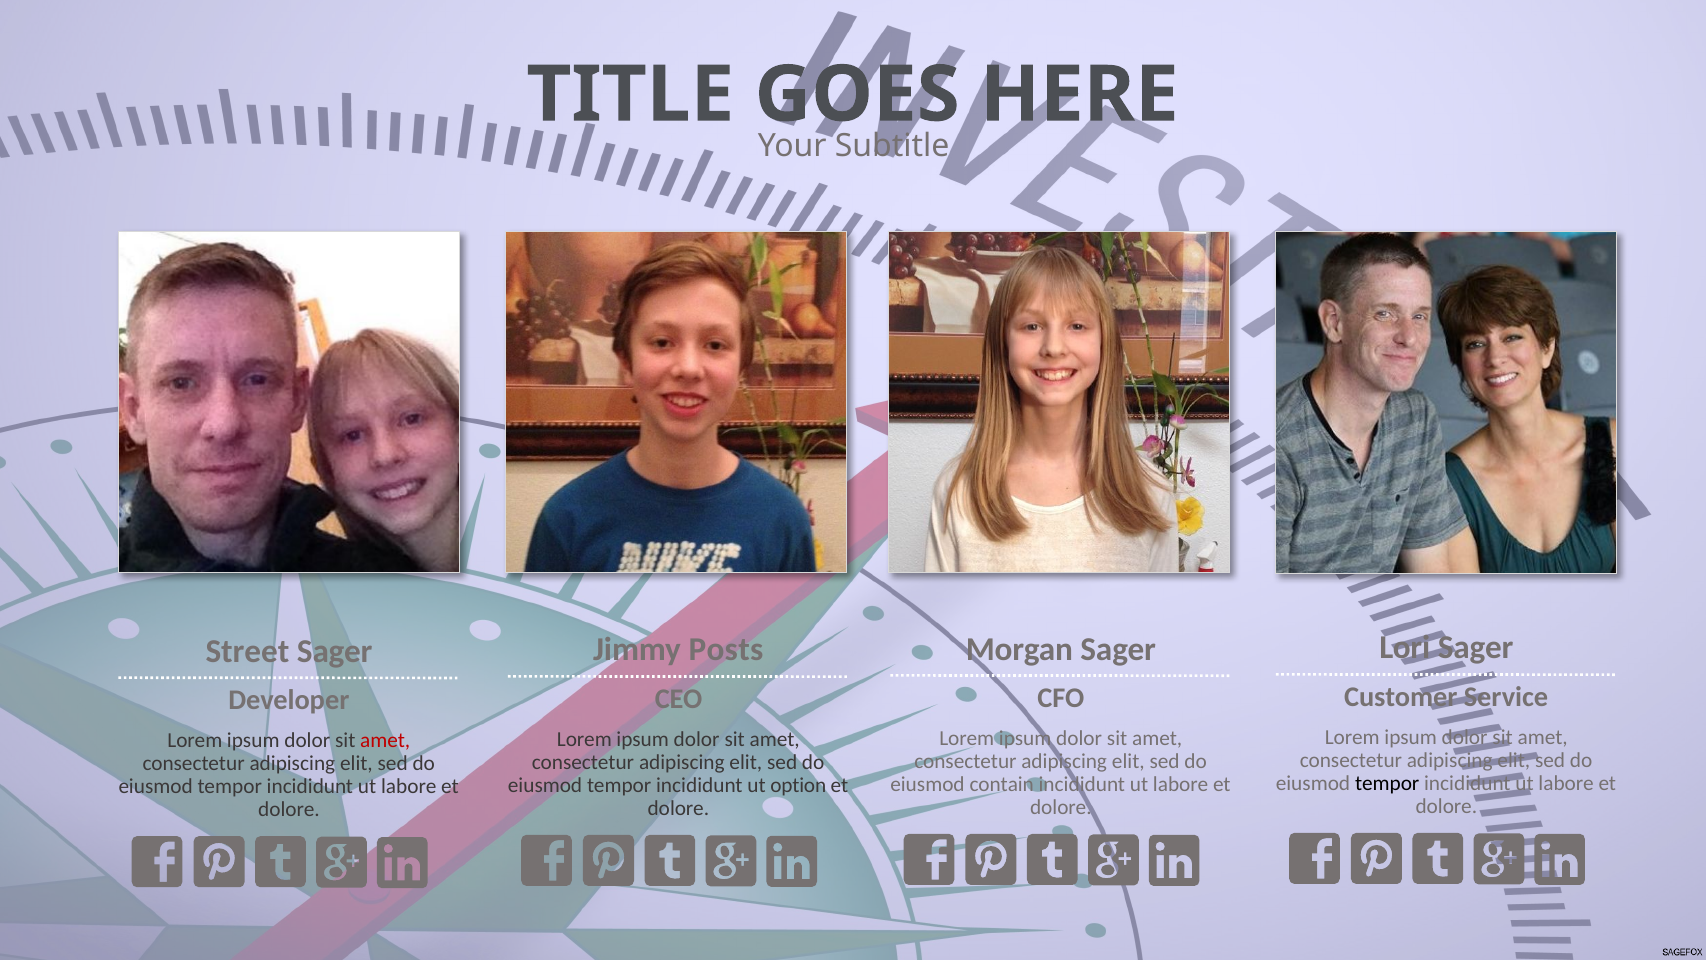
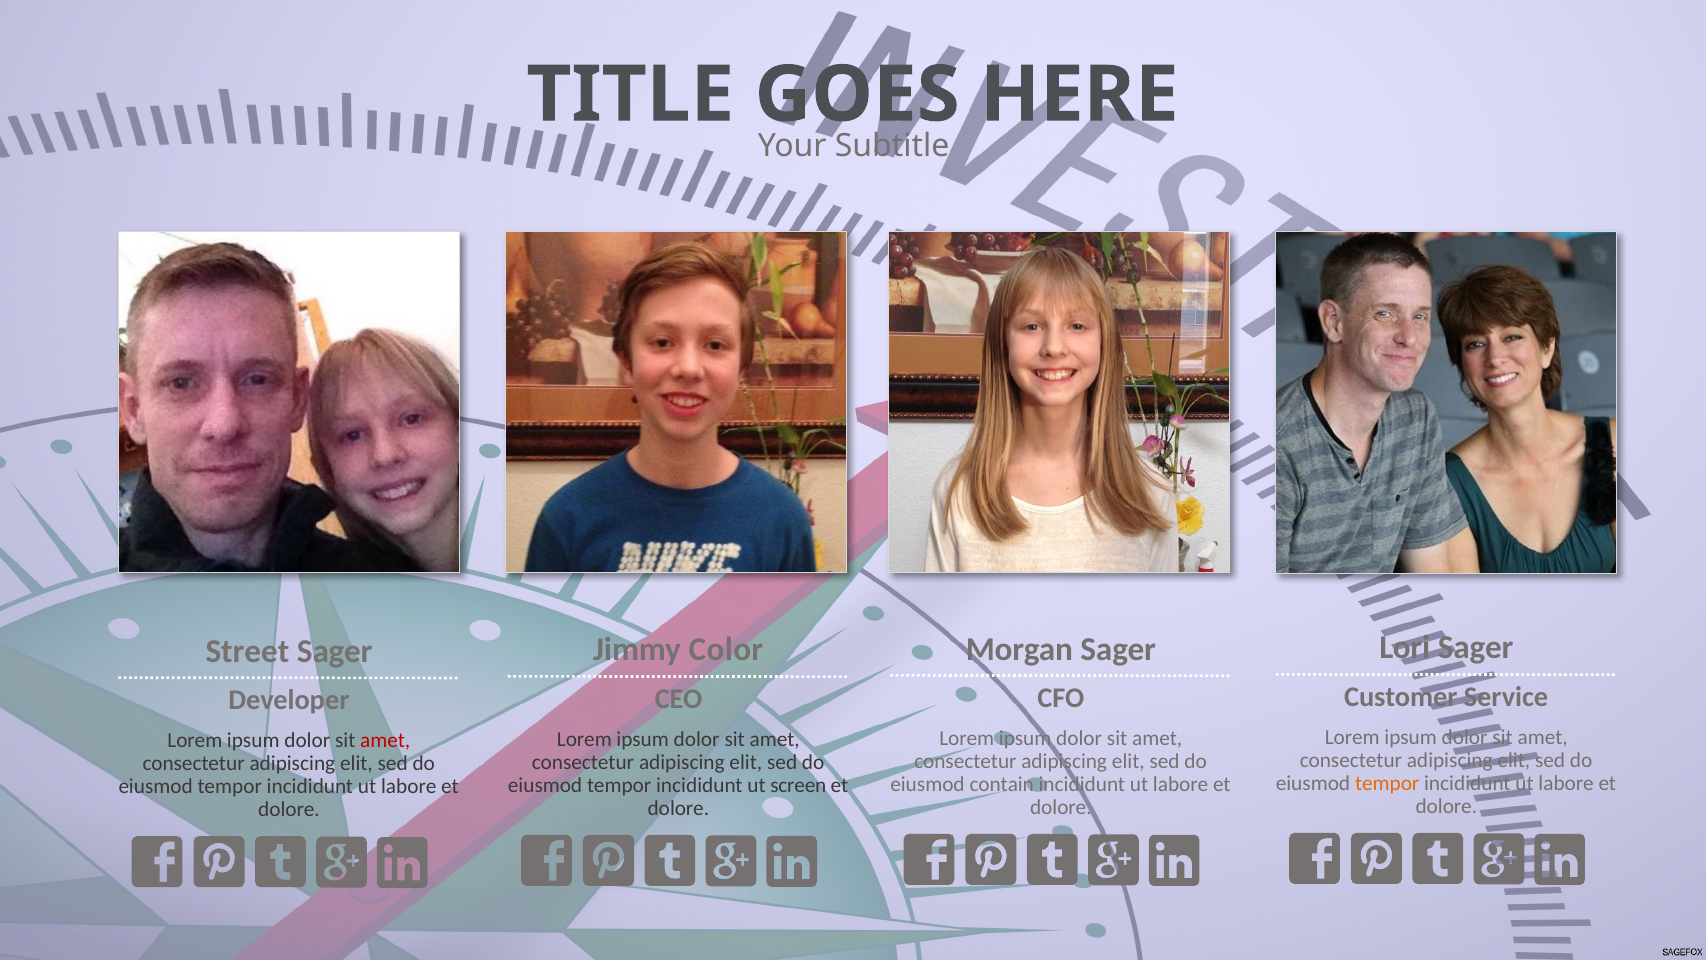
Posts: Posts -> Color (726, 650)
tempor colour: black -> orange (1387, 783)
option: option -> screen (798, 785)
